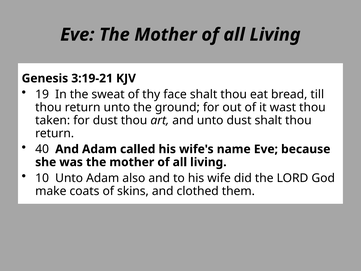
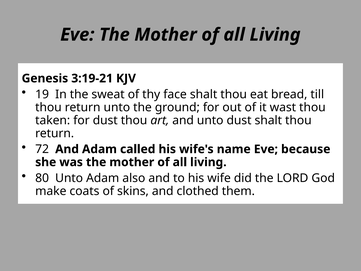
40: 40 -> 72 (42, 149)
10: 10 -> 80 (42, 178)
